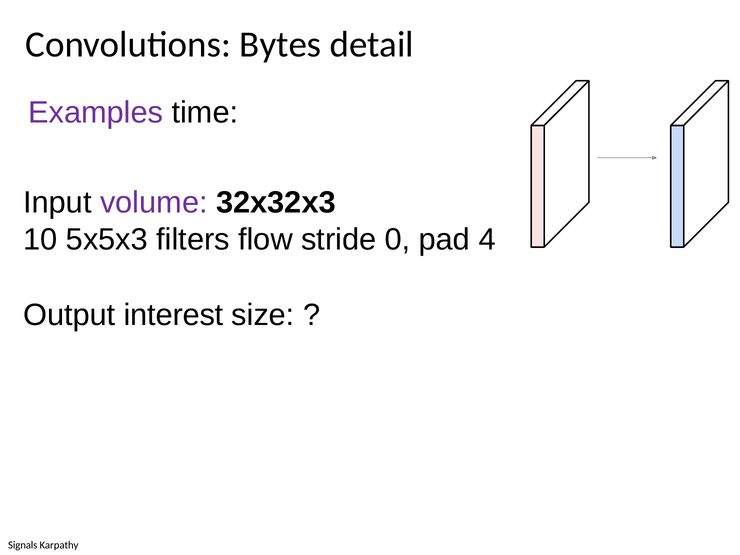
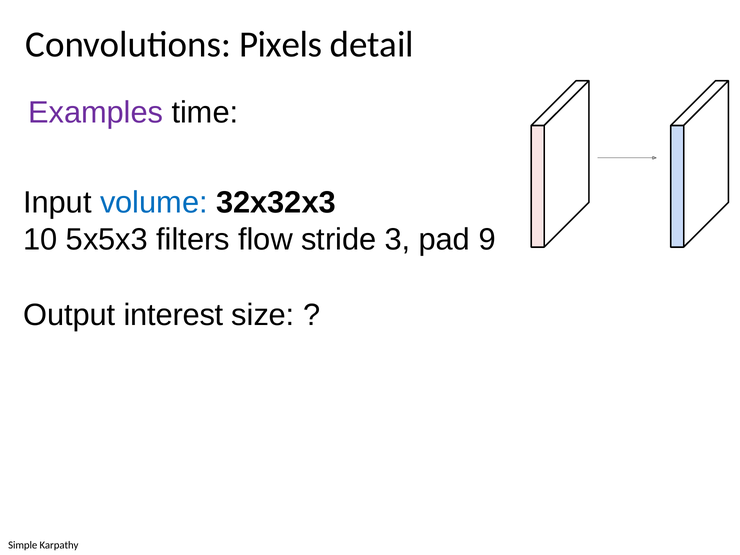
Bytes: Bytes -> Pixels (281, 45)
volume colour: purple -> blue (154, 203)
0: 0 -> 3 (398, 240)
4: 4 -> 9 (487, 240)
Signals: Signals -> Simple (23, 545)
